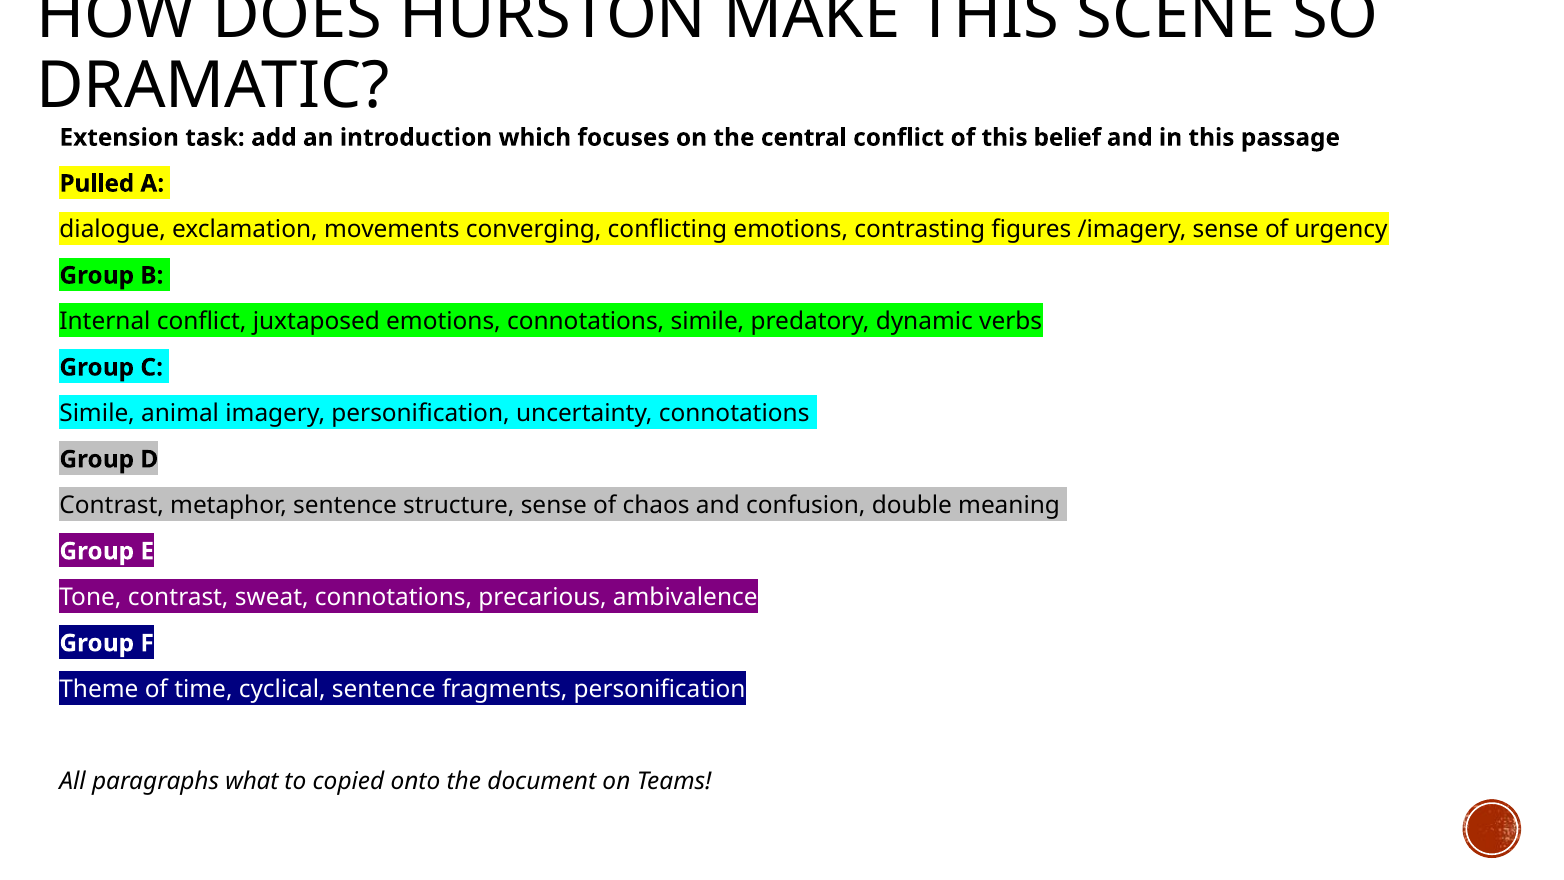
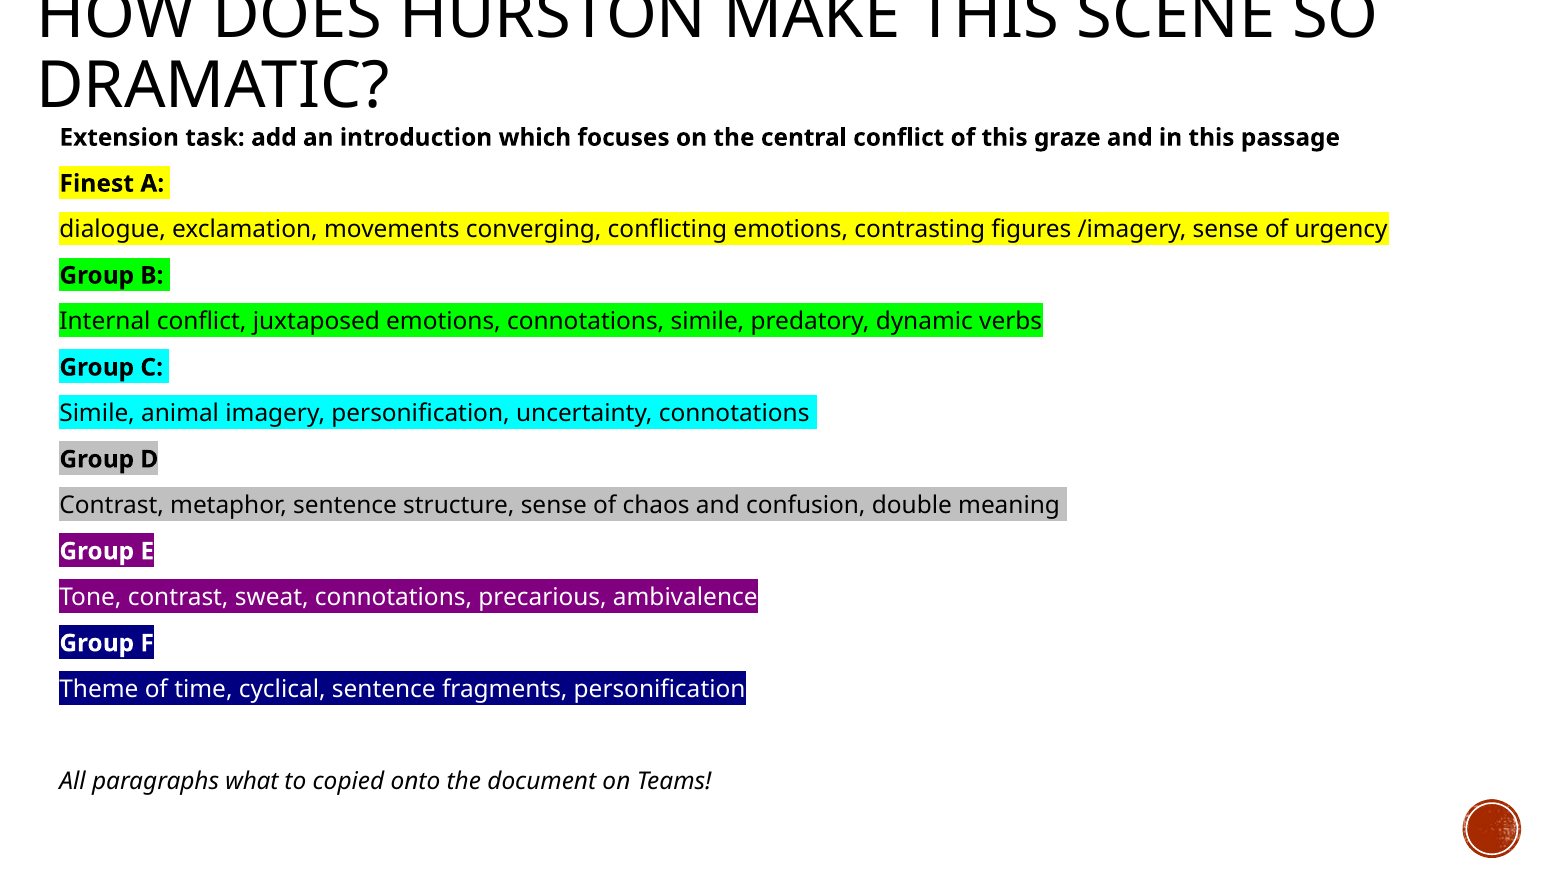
belief: belief -> graze (1067, 138)
Pulled: Pulled -> Finest (97, 184)
